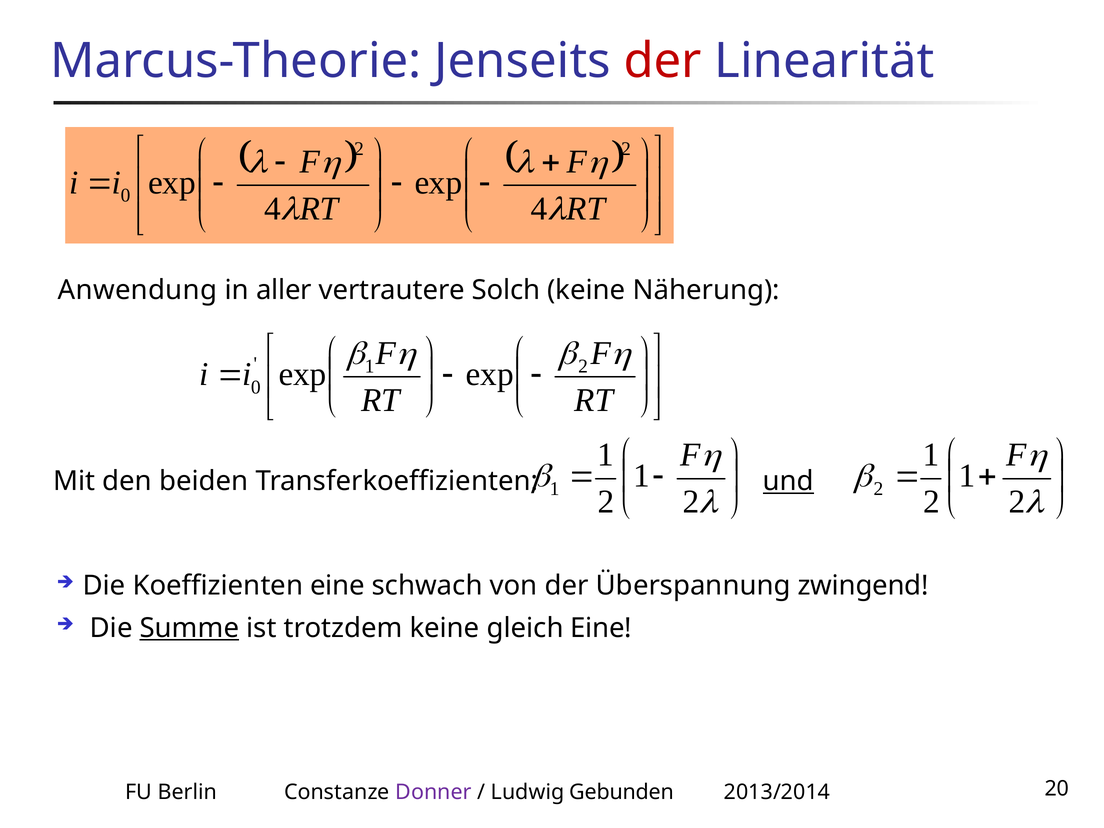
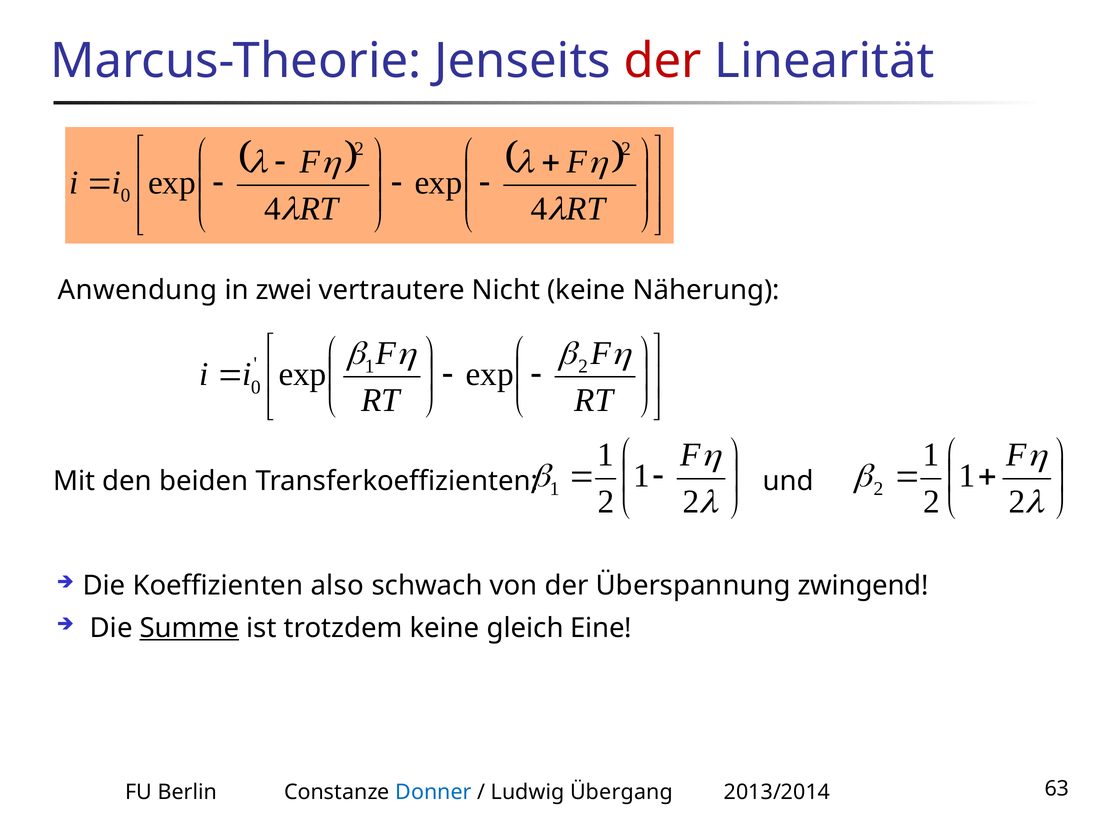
aller: aller -> zwei (284, 290)
Solch: Solch -> Nicht (506, 290)
und underline: present -> none (788, 481)
Koeffizienten eine: eine -> also (337, 586)
Donner colour: purple -> blue (433, 792)
Gebunden: Gebunden -> Übergang (622, 792)
20: 20 -> 63 (1057, 789)
